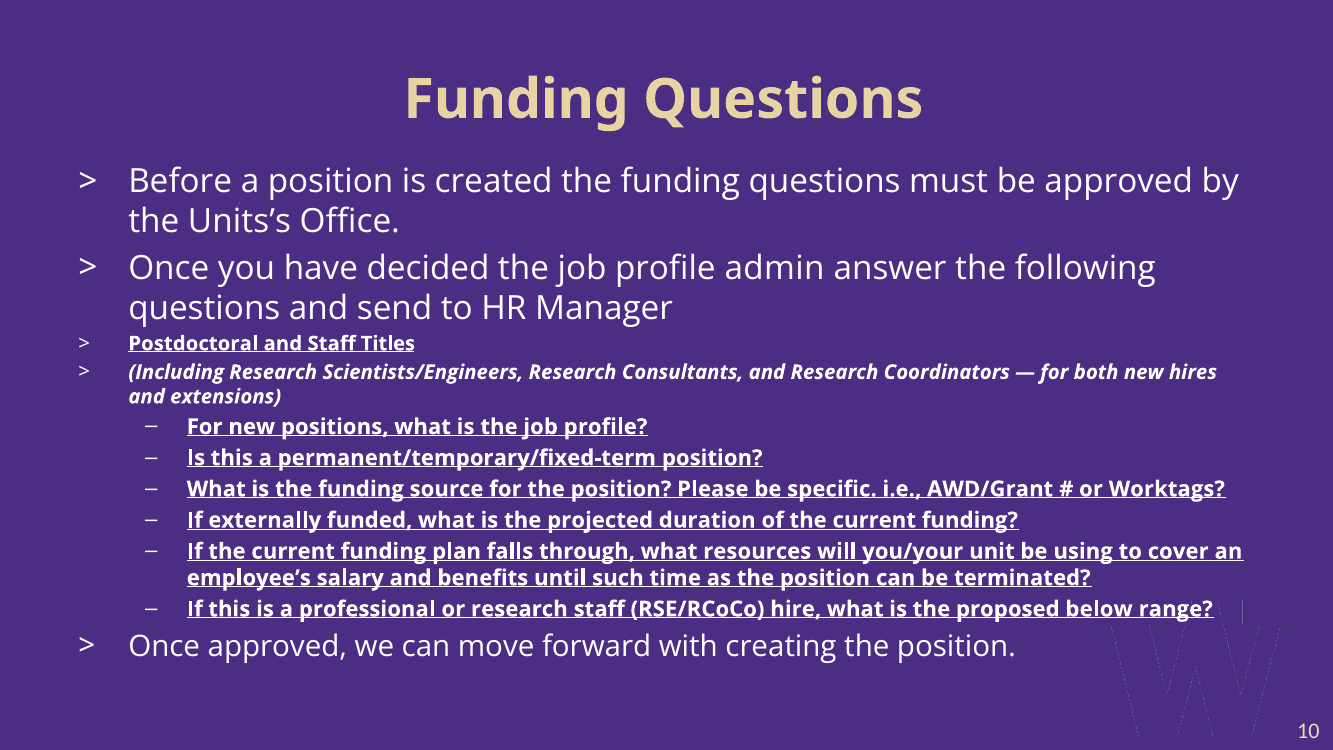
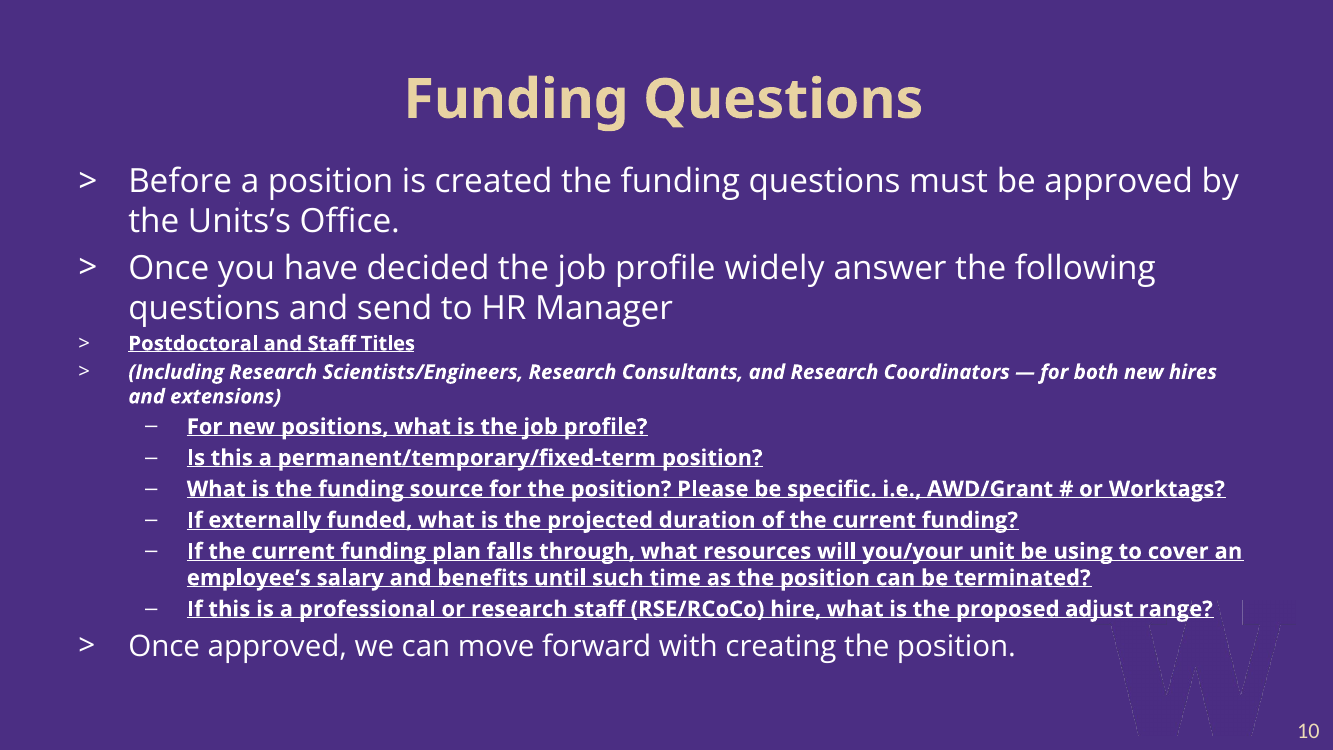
admin: admin -> widely (775, 268)
below: below -> adjust (1099, 609)
